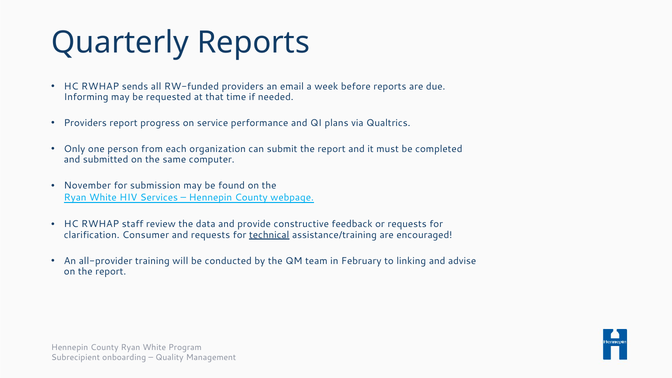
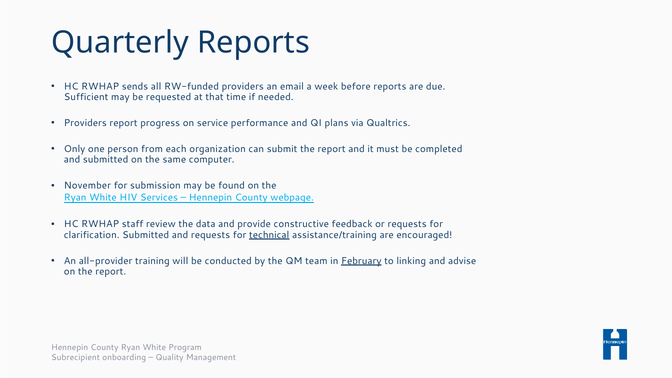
Informing: Informing -> Sufficient (86, 97)
clarification Consumer: Consumer -> Submitted (146, 235)
February underline: none -> present (361, 261)
